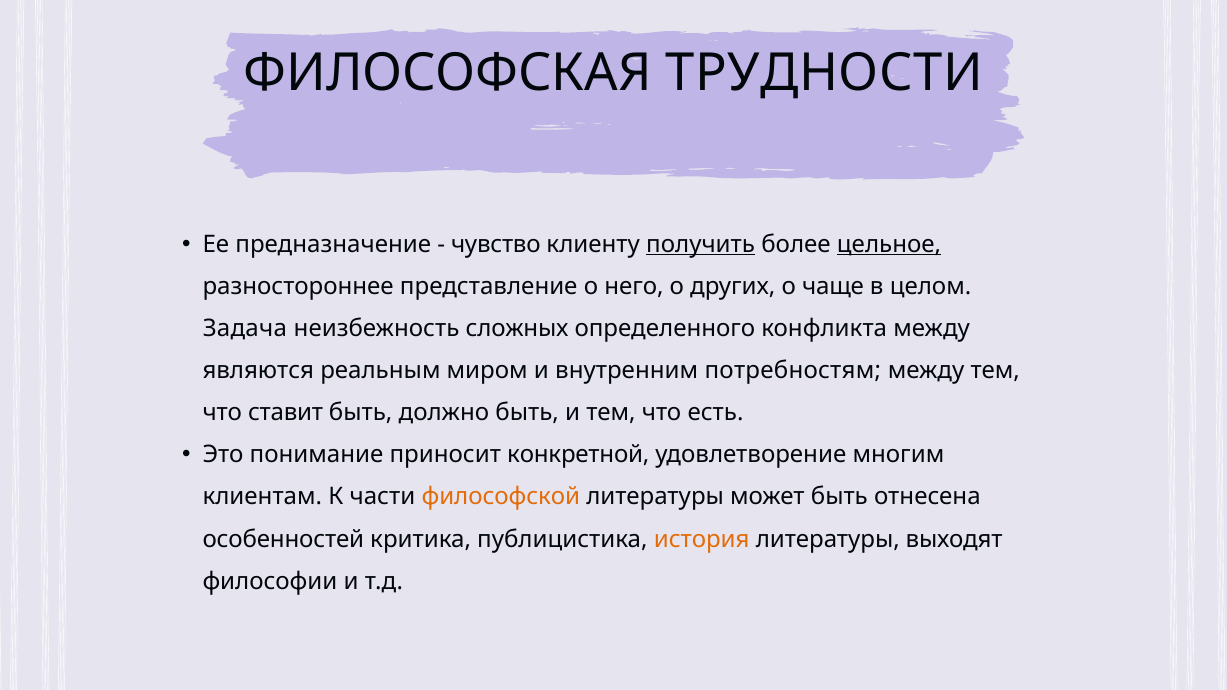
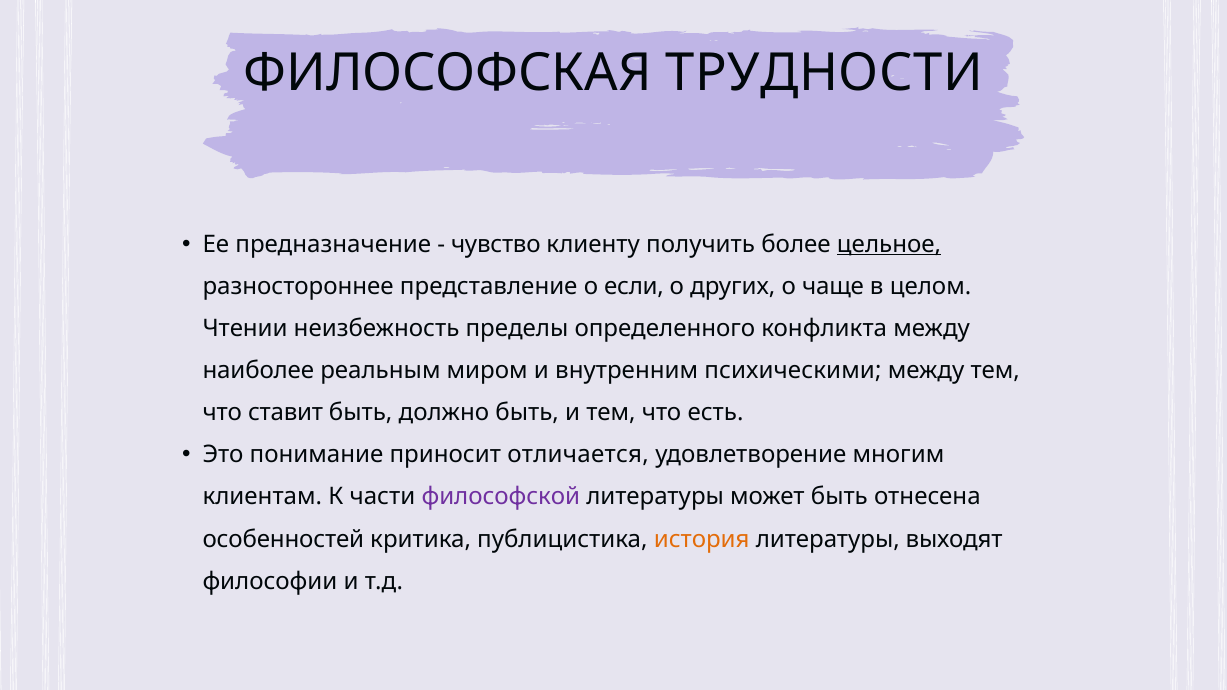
получить underline: present -> none (701, 244)
него: него -> если (634, 287)
Задача: Задача -> Чтении (245, 329)
сложных: сложных -> пределы (517, 329)
являются: являются -> наиболее (258, 371)
потребностям: потребностям -> психическими (793, 371)
конкретной: конкретной -> отличается (578, 455)
философской colour: orange -> purple (501, 497)
